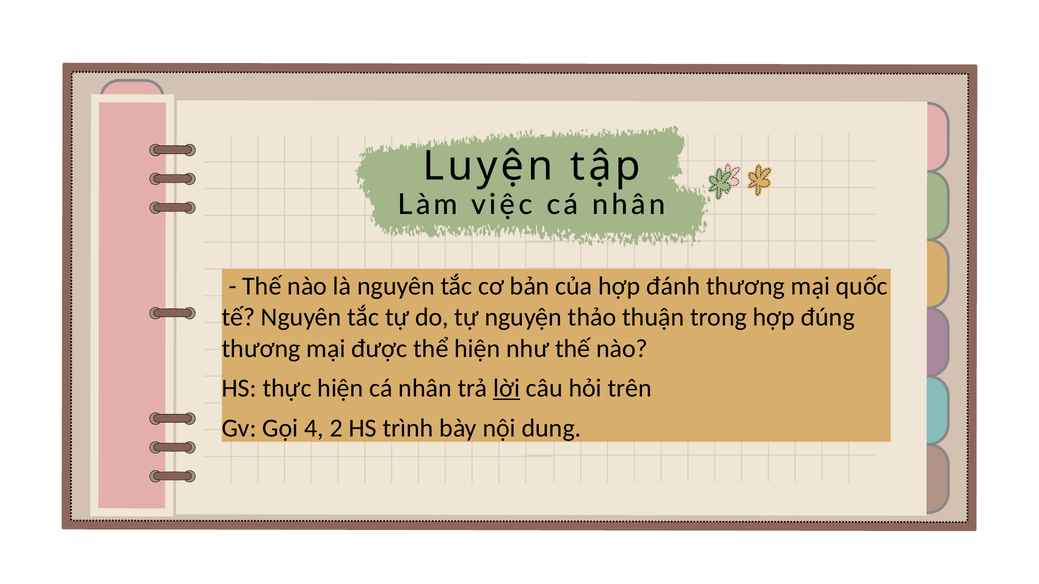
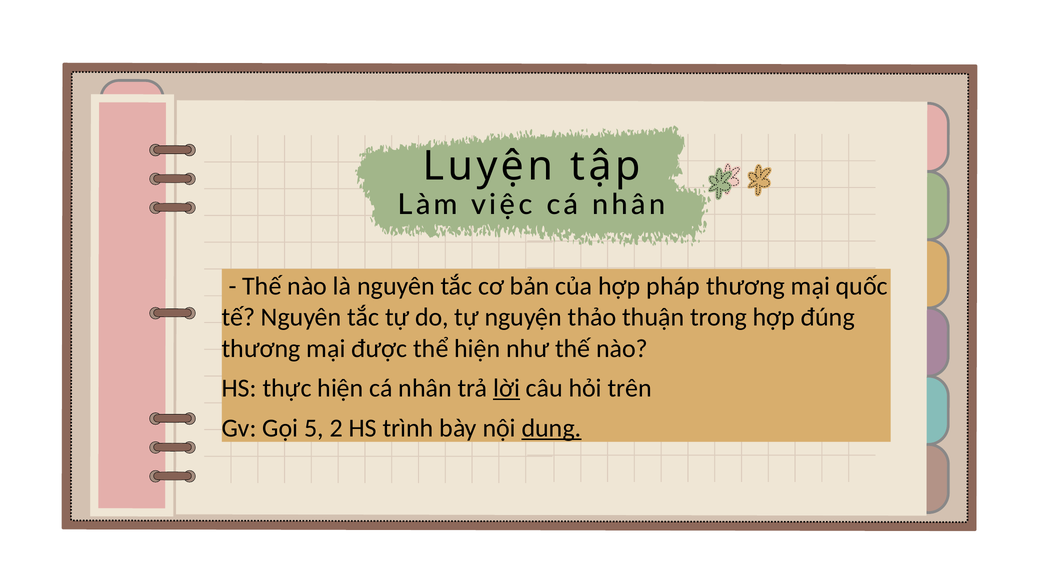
đánh: đánh -> pháp (673, 286)
4: 4 -> 5 (314, 428)
dung underline: none -> present (552, 428)
